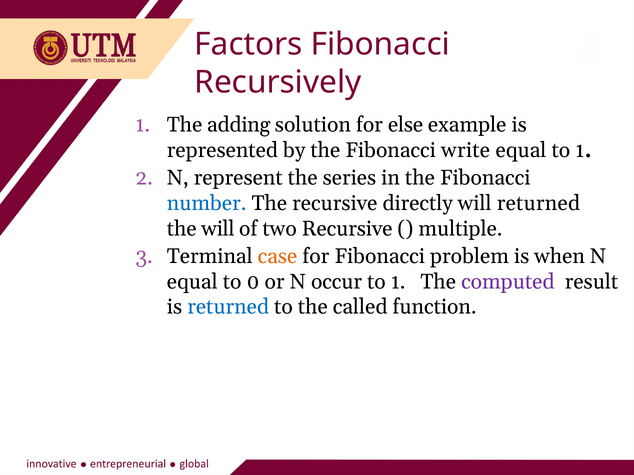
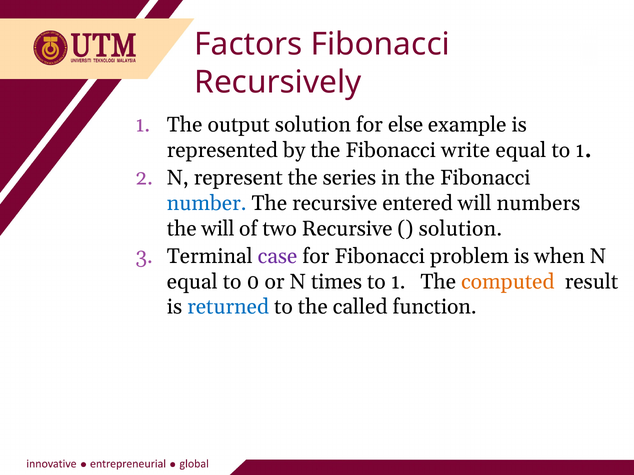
adding: adding -> output (239, 125)
directly: directly -> entered (418, 204)
will returned: returned -> numbers (539, 204)
multiple: multiple -> solution (460, 229)
case colour: orange -> purple (278, 257)
occur: occur -> times (337, 282)
computed colour: purple -> orange (508, 282)
